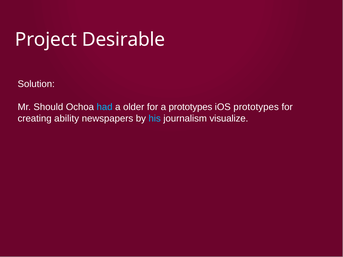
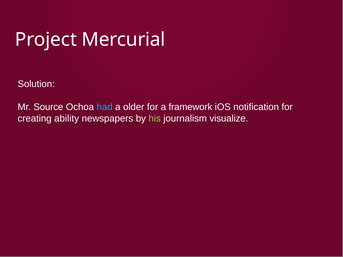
Desirable: Desirable -> Mercurial (124, 40)
Should: Should -> Source (48, 107)
a prototypes: prototypes -> framework (190, 107)
iOS prototypes: prototypes -> notification (256, 107)
his colour: light blue -> light green (155, 119)
